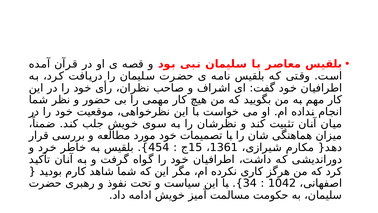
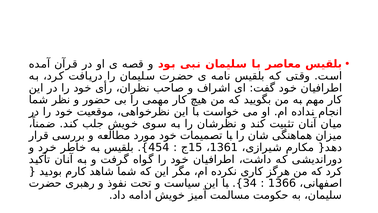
1042: 1042 -> 1366 (282, 183)
